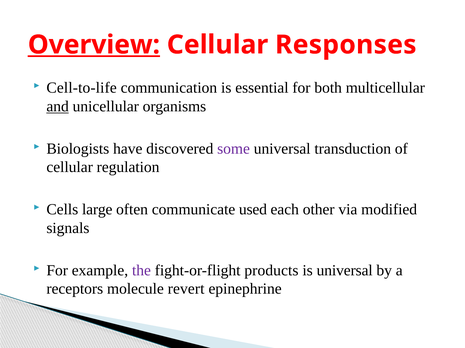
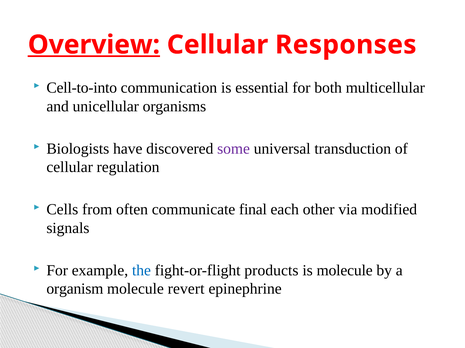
Cell-to-life: Cell-to-life -> Cell-to-into (82, 88)
and underline: present -> none (58, 107)
large: large -> from (97, 210)
used: used -> final (253, 210)
the colour: purple -> blue (141, 271)
is universal: universal -> molecule (345, 271)
receptors: receptors -> organism (75, 289)
